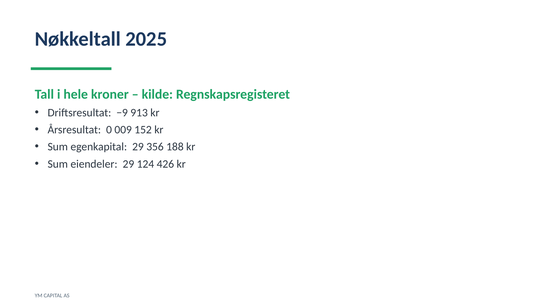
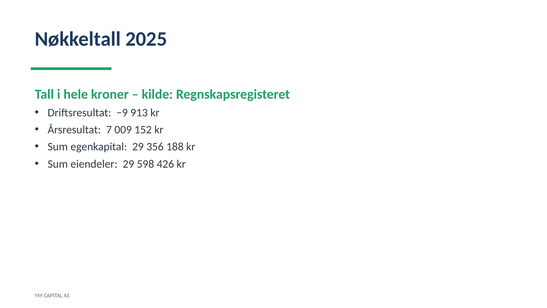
0: 0 -> 7 (109, 130)
124: 124 -> 598 (145, 164)
